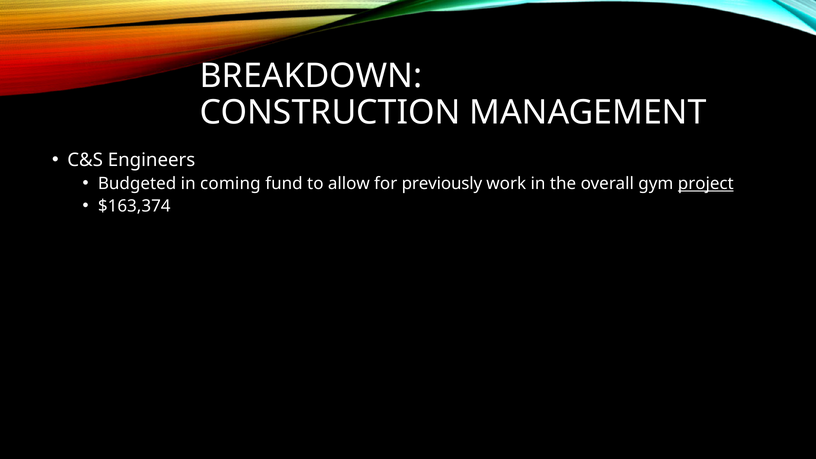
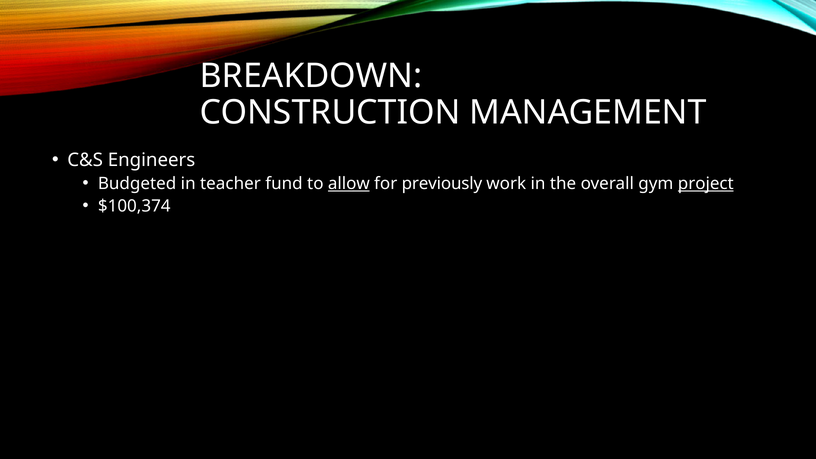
coming: coming -> teacher (230, 183)
allow underline: none -> present (349, 183)
$163,374: $163,374 -> $100,374 (134, 206)
